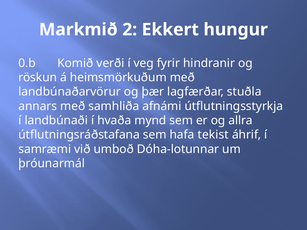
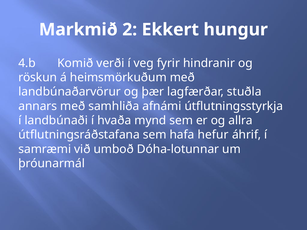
0.b: 0.b -> 4.b (27, 63)
tekist: tekist -> hefur (213, 135)
